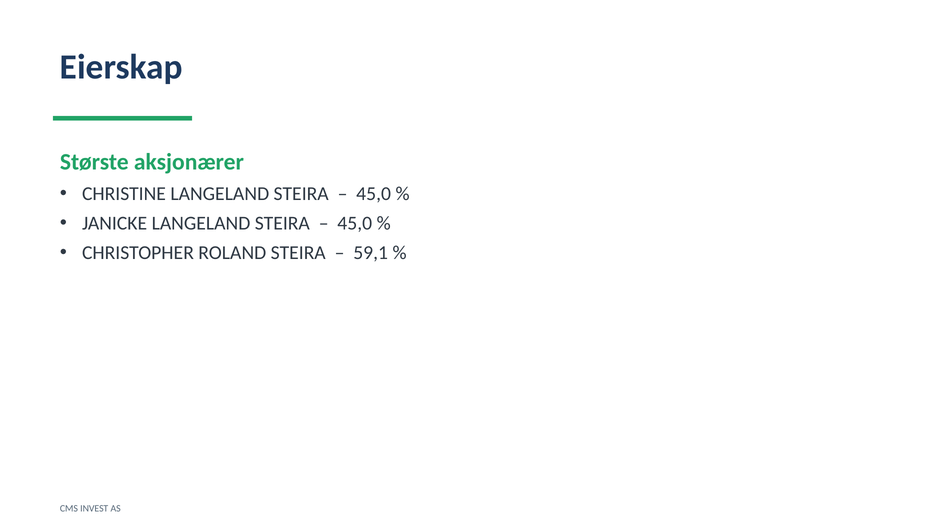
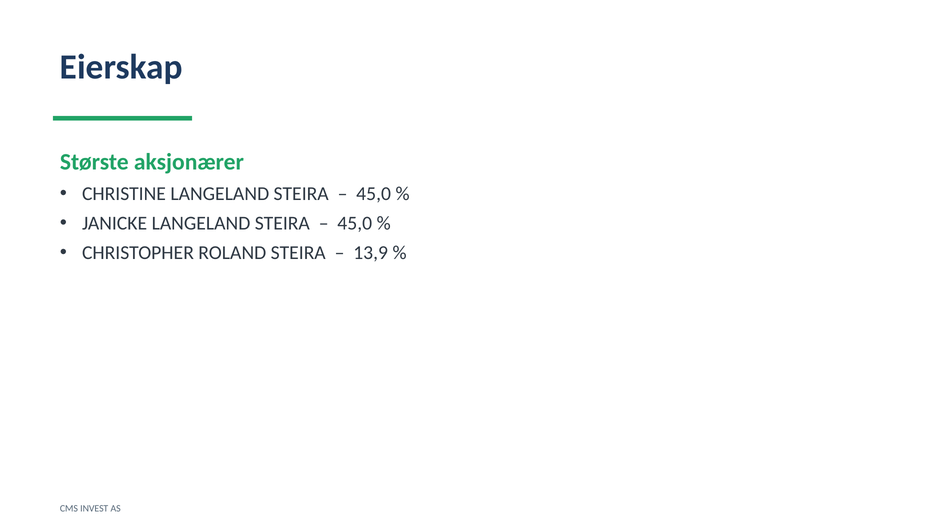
59,1: 59,1 -> 13,9 (371, 253)
